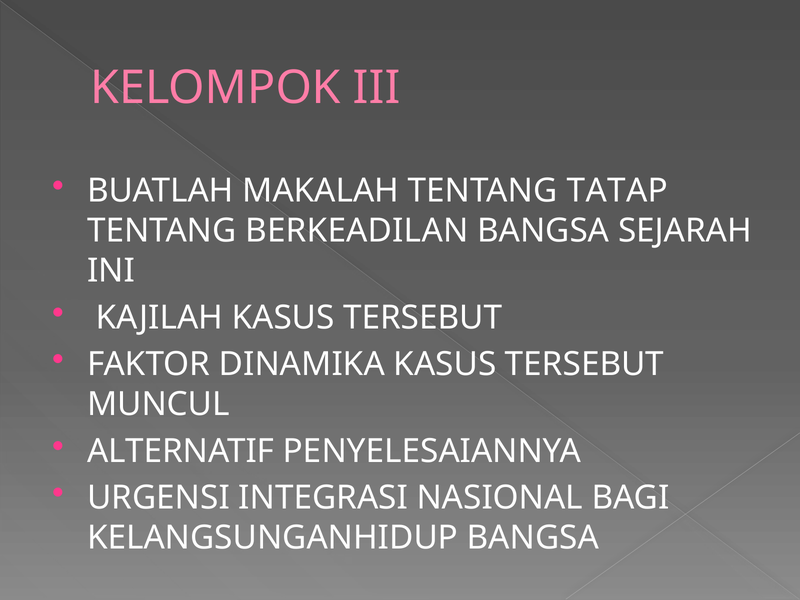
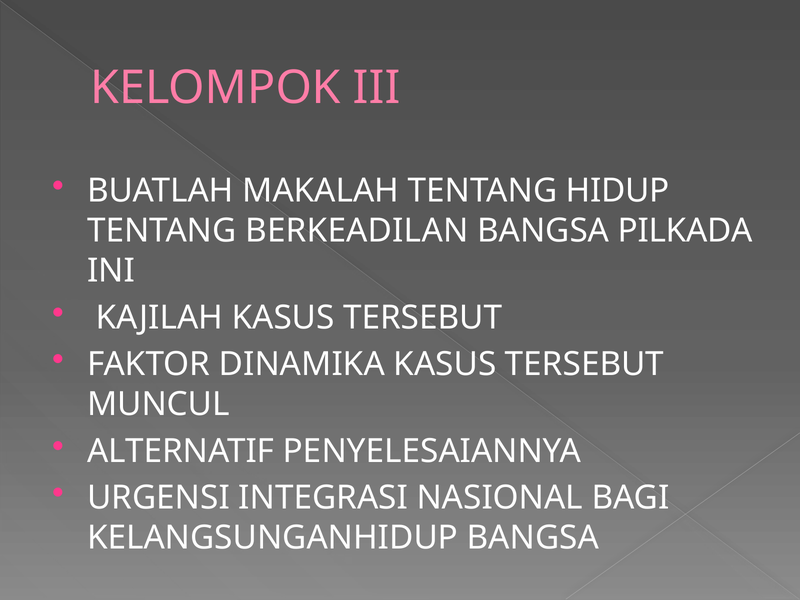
TATAP: TATAP -> HIDUP (618, 191)
SEJARAH: SEJARAH -> PILKADA (685, 231)
